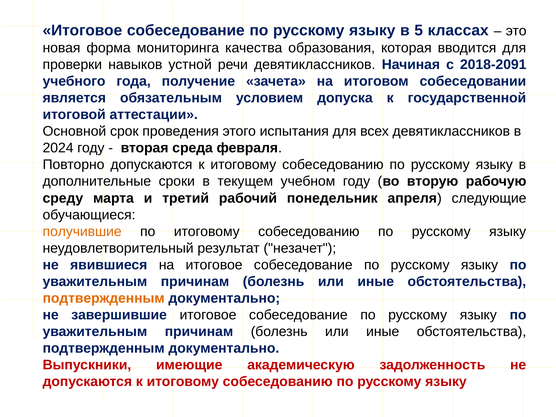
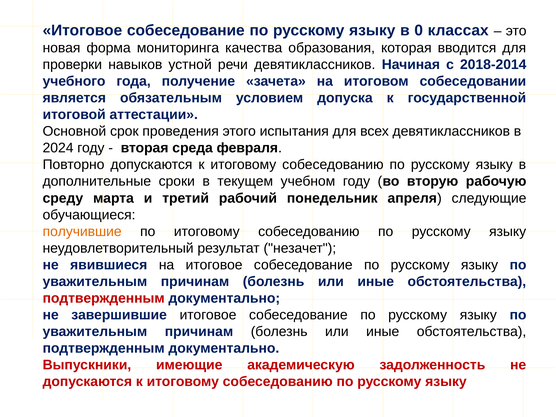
5: 5 -> 0 (419, 30)
2018-2091: 2018-2091 -> 2018-2014 (493, 65)
подтвержденным colour: orange -> red (104, 298)
